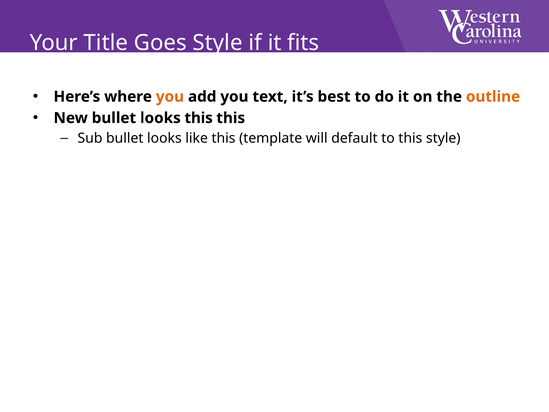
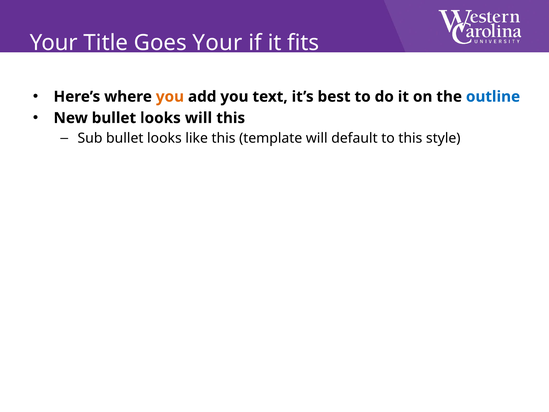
Goes Style: Style -> Your (217, 43)
outline colour: orange -> blue (493, 97)
looks this: this -> will (198, 118)
